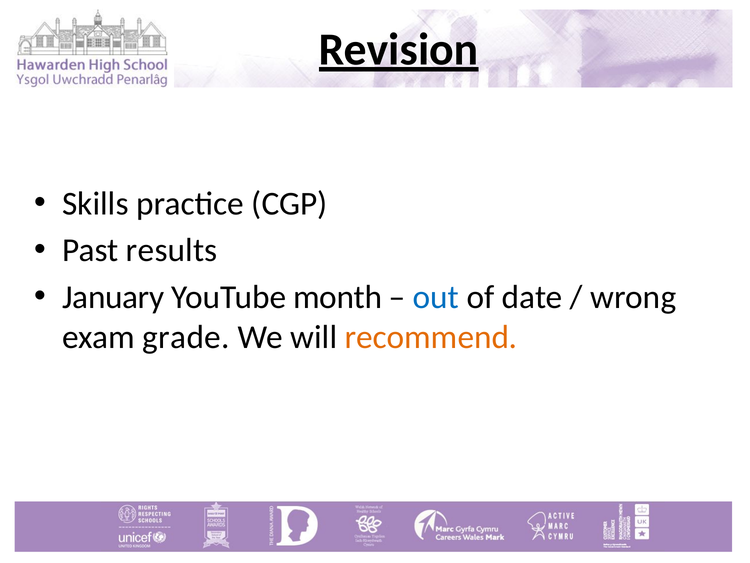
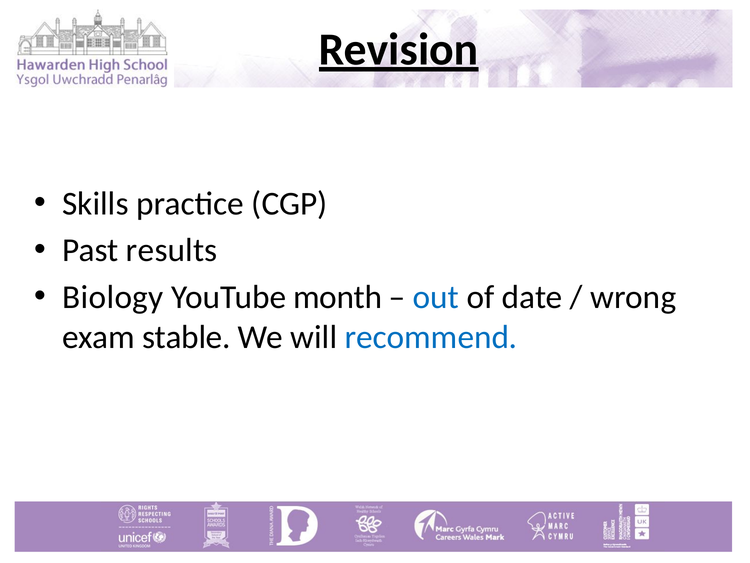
January: January -> Biology (113, 297)
grade: grade -> stable (186, 337)
recommend colour: orange -> blue (431, 337)
